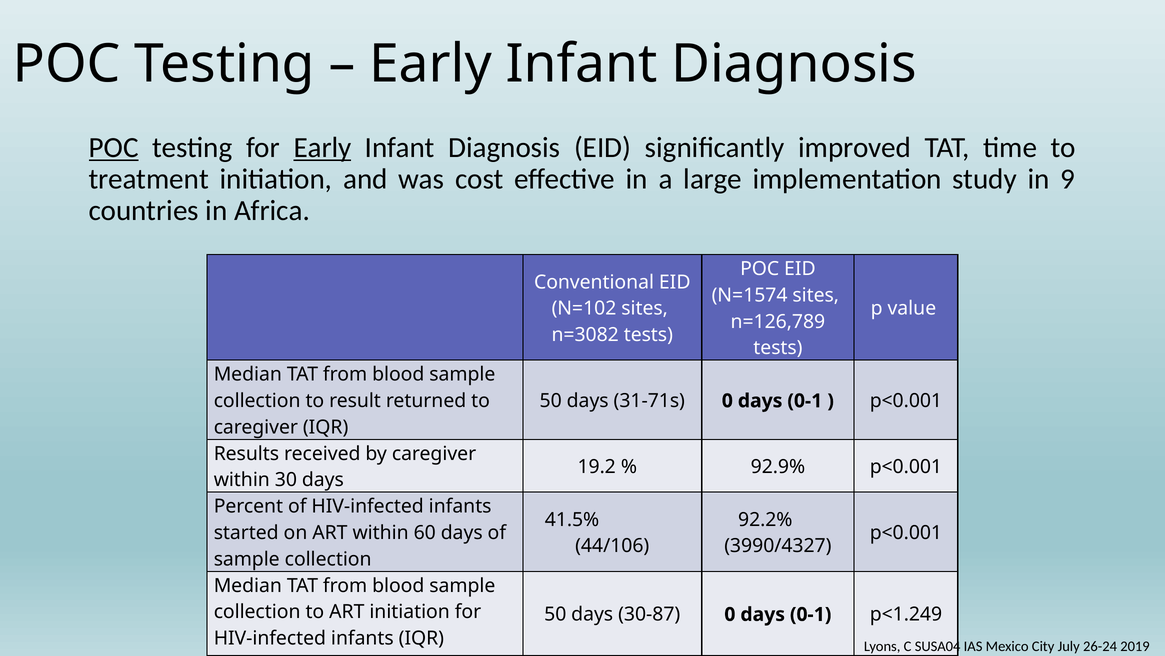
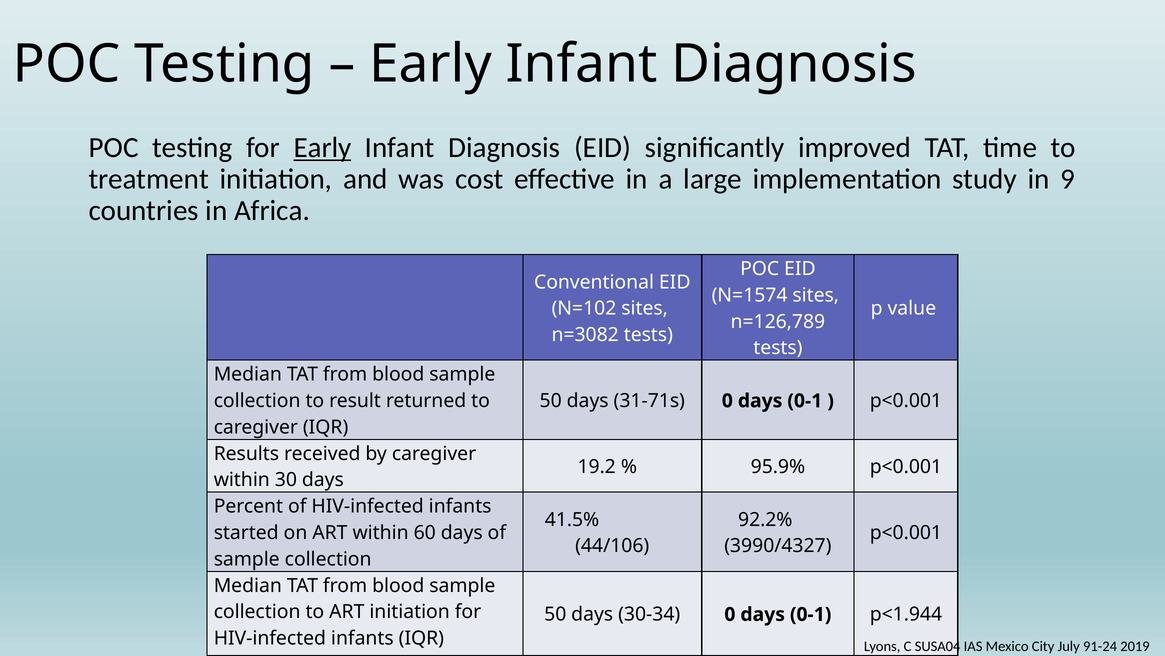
POC underline: present -> none (114, 148)
92.9%: 92.9% -> 95.9% (778, 466)
30-87: 30-87 -> 30-34 (649, 614)
p<1.249: p<1.249 -> p<1.944 (906, 614)
26-24: 26-24 -> 91-24 (1100, 646)
